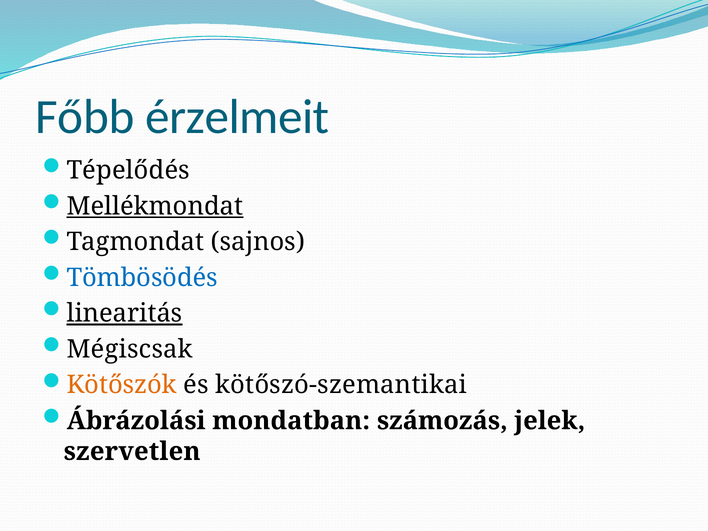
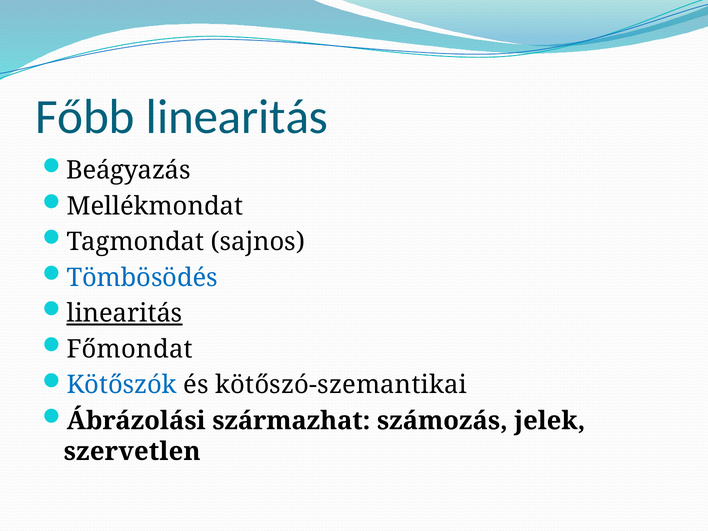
Főbb érzelmeit: érzelmeit -> linearitás (237, 117)
Tépelődés: Tépelődés -> Beágyazás (128, 170)
Mellékmondat underline: present -> none (155, 206)
Mégiscsak: Mégiscsak -> Főmondat (130, 349)
Kötőszók colour: orange -> blue (122, 385)
mondatban: mondatban -> származhat (291, 421)
